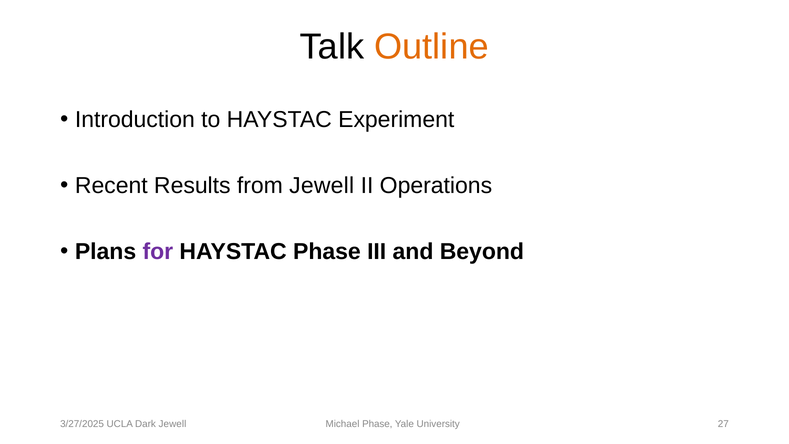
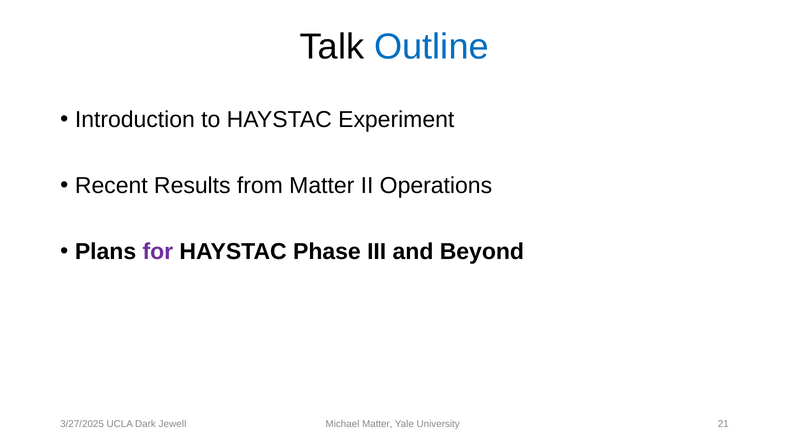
Outline colour: orange -> blue (431, 47)
from Jewell: Jewell -> Matter (322, 186)
Michael Phase: Phase -> Matter (377, 424)
27: 27 -> 21 (723, 424)
